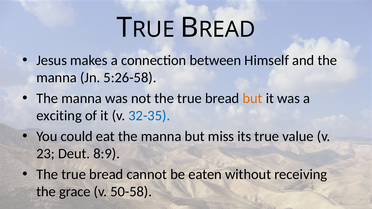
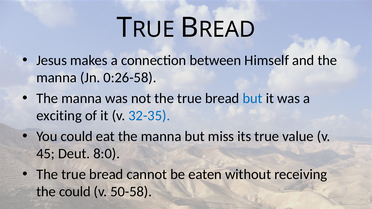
5:26-58: 5:26-58 -> 0:26-58 (130, 78)
but colour: orange -> blue (253, 98)
23: 23 -> 45 (46, 154)
8:9: 8:9 -> 8:0 (107, 154)
the grace: grace -> could (75, 192)
